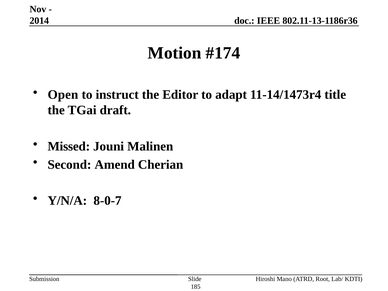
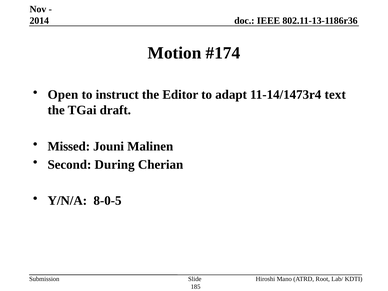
title: title -> text (335, 95)
Amend: Amend -> During (115, 165)
8-0-7: 8-0-7 -> 8-0-5 (108, 201)
